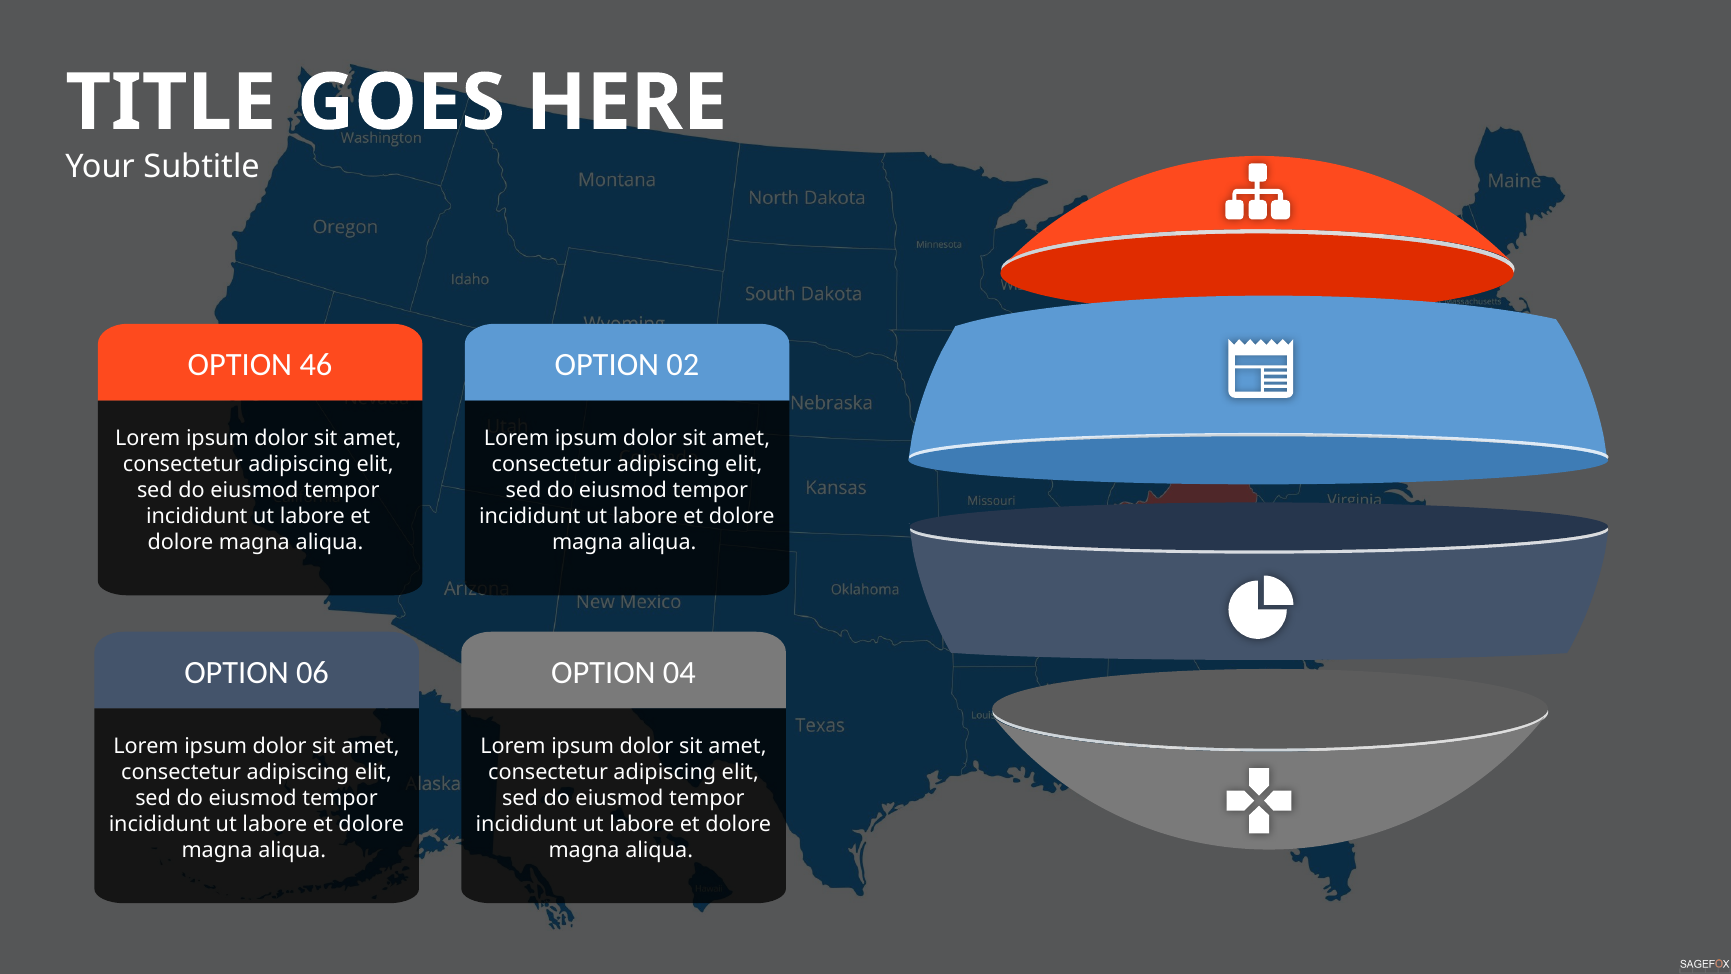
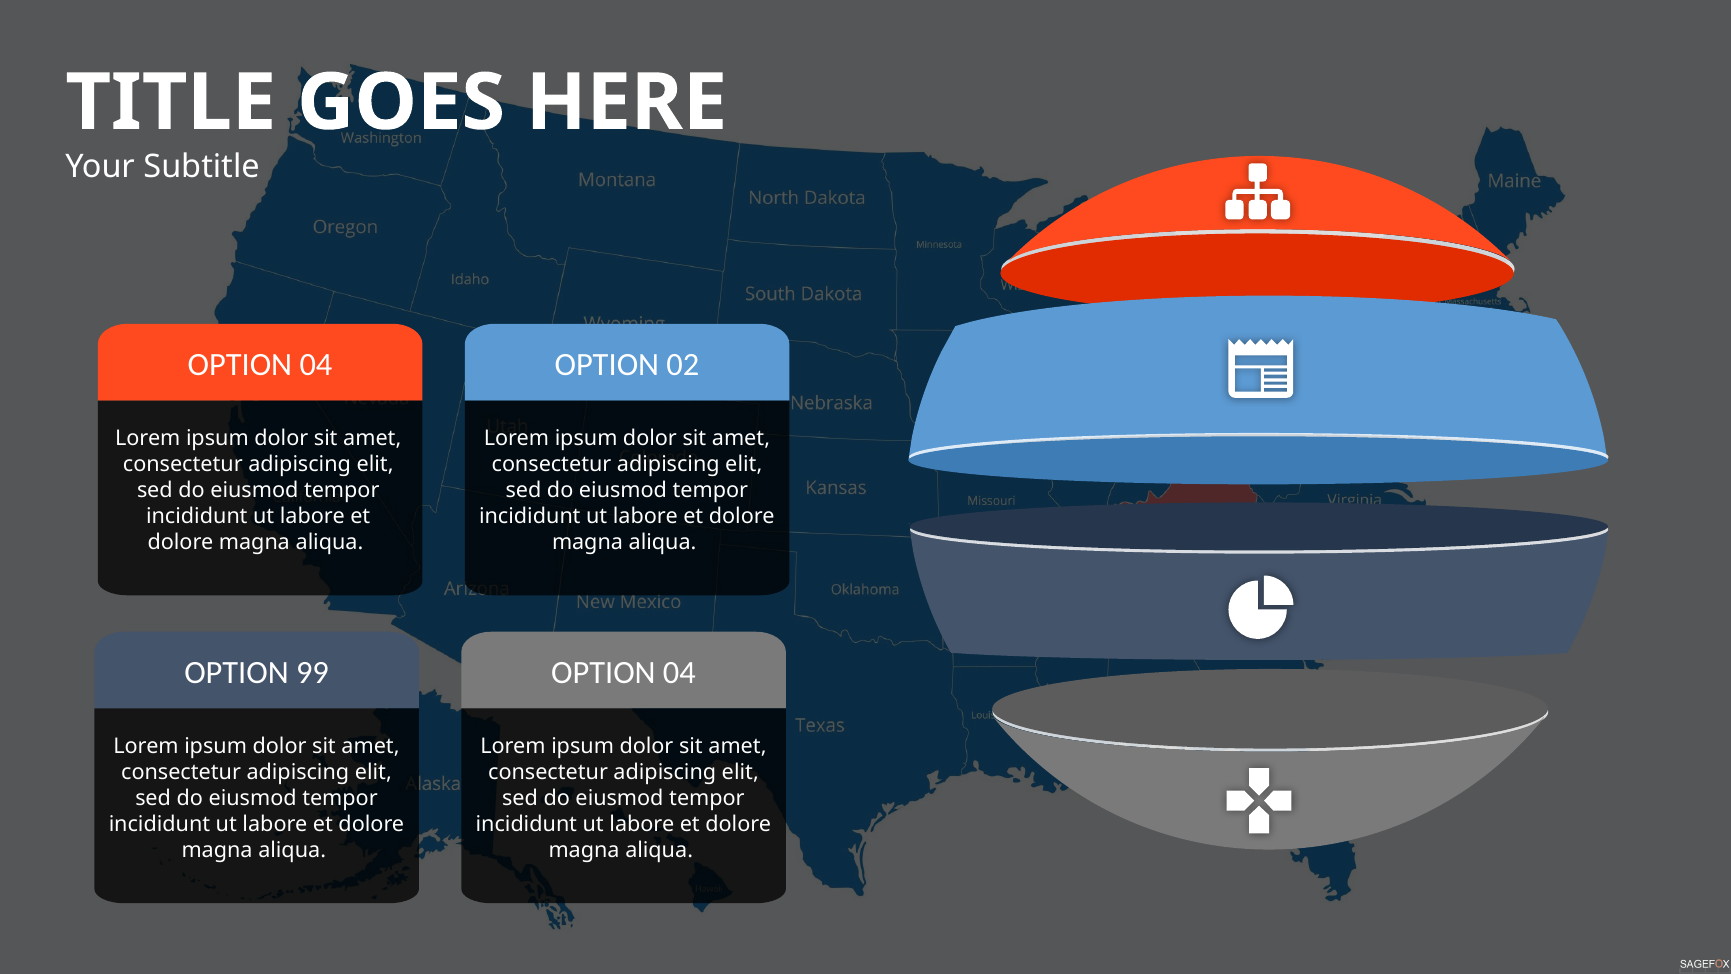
46: 46 -> 04 (316, 364)
06: 06 -> 99 (312, 672)
